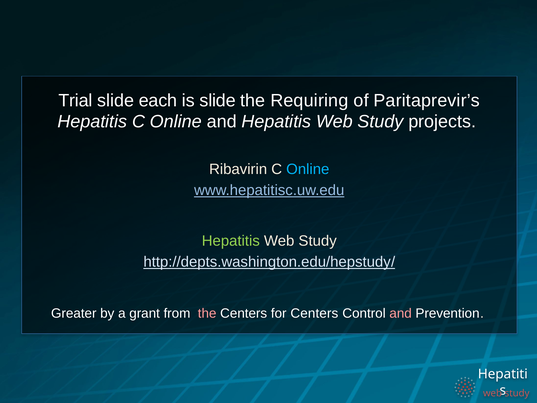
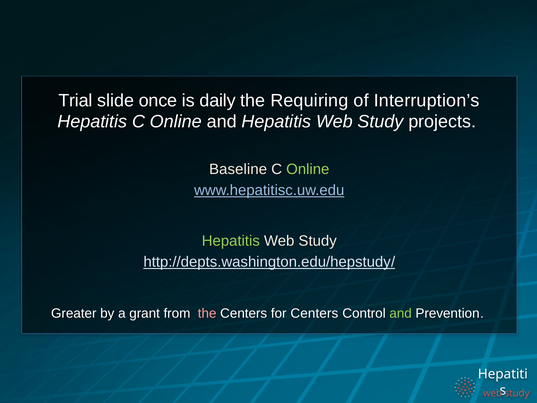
each: each -> once (158, 101)
is slide: slide -> daily (218, 101)
Paritaprevir’s: Paritaprevir’s -> Interruption’s (427, 101)
Ribavirin: Ribavirin -> Baseline (238, 169)
Online colour: light blue -> light green (308, 169)
and colour: pink -> light green (401, 313)
